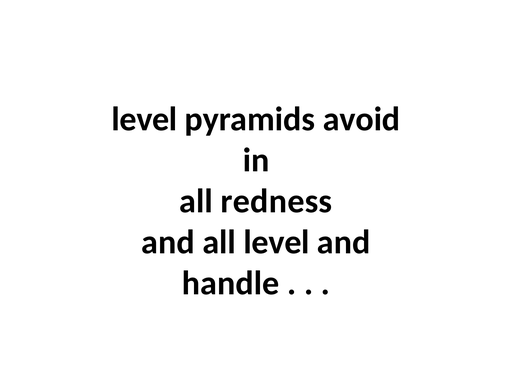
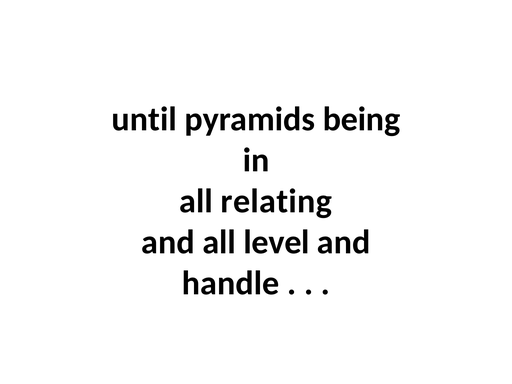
level: level -> until (144, 119)
avoid: avoid -> being (362, 119)
redness: redness -> relating (276, 201)
